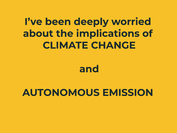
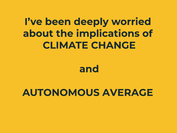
EMISSION: EMISSION -> AVERAGE (128, 92)
